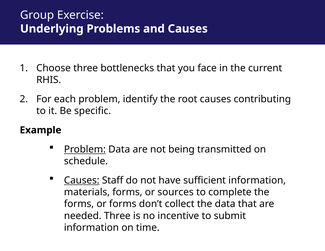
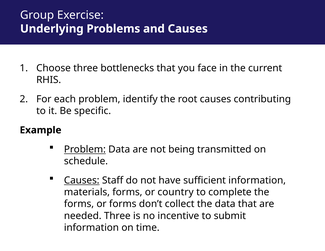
sources: sources -> country (176, 192)
